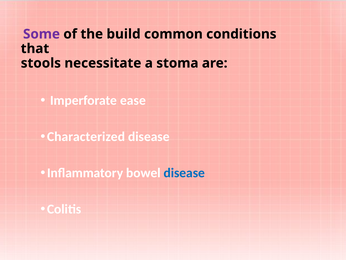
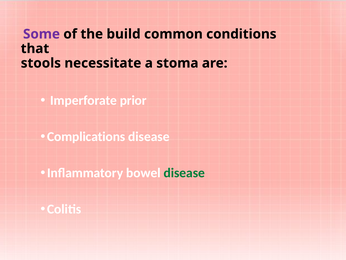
ease: ease -> prior (133, 100)
Characterized: Characterized -> Complications (86, 136)
disease colour: blue -> green (184, 173)
